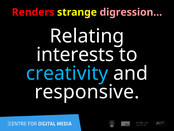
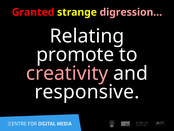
Renders: Renders -> Granted (33, 12)
interests: interests -> promote (75, 54)
creativity colour: light blue -> pink (67, 73)
